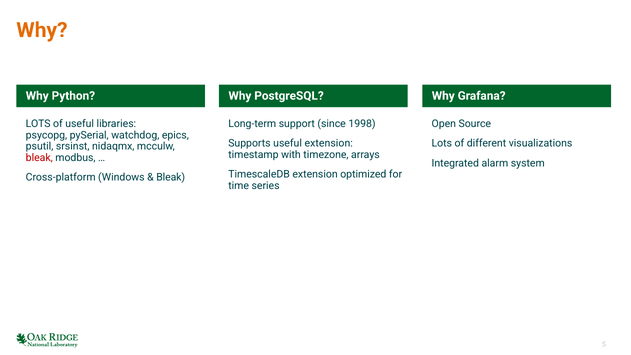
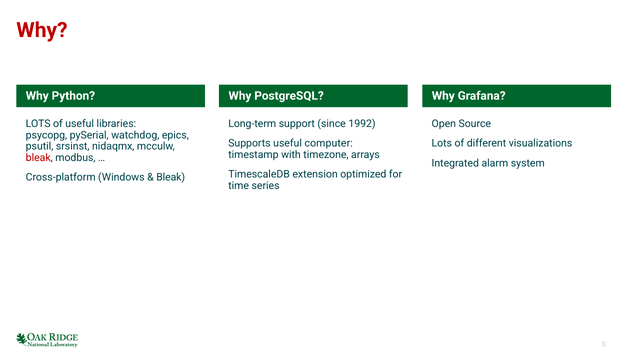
Why colour: orange -> red (42, 30)
1998: 1998 -> 1992 (362, 124)
useful extension: extension -> computer (329, 143)
